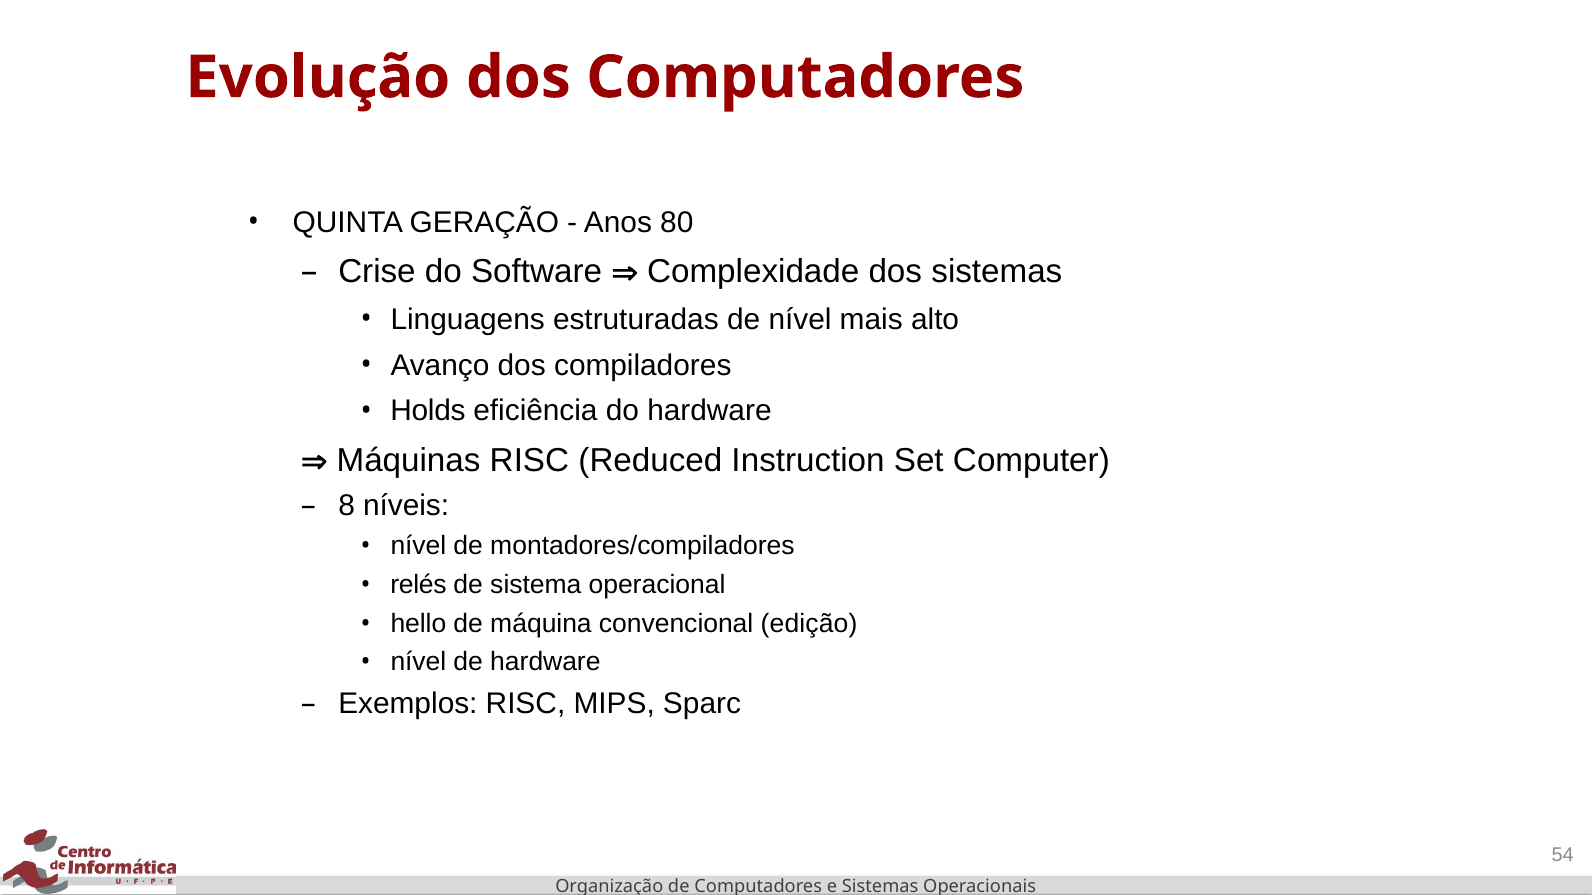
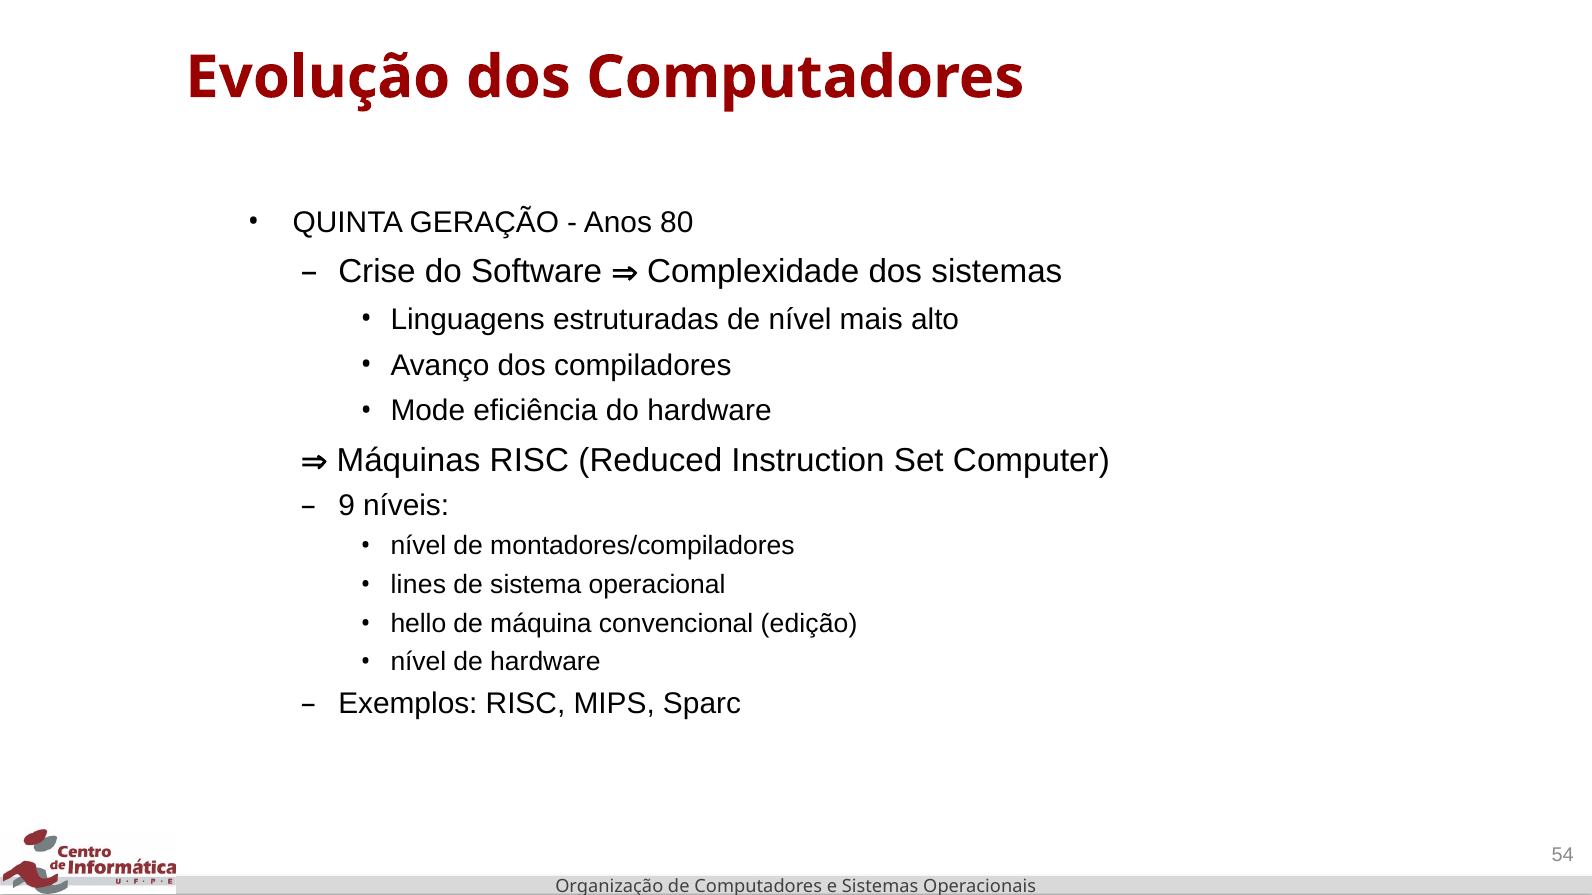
Holds: Holds -> Mode (428, 411)
8: 8 -> 9 (347, 506)
relés: relés -> lines (418, 585)
